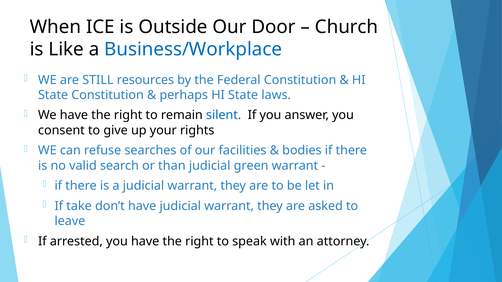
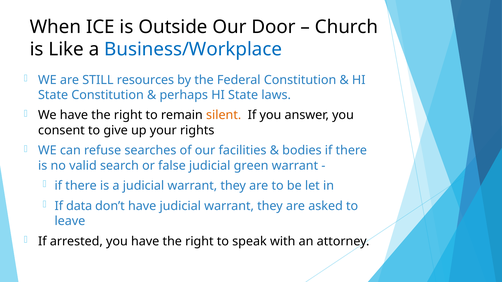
silent colour: blue -> orange (224, 115)
than: than -> false (172, 166)
take: take -> data (79, 206)
